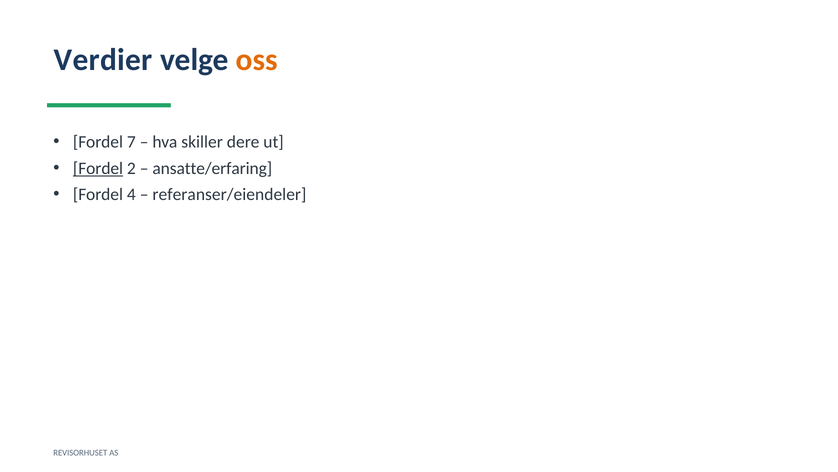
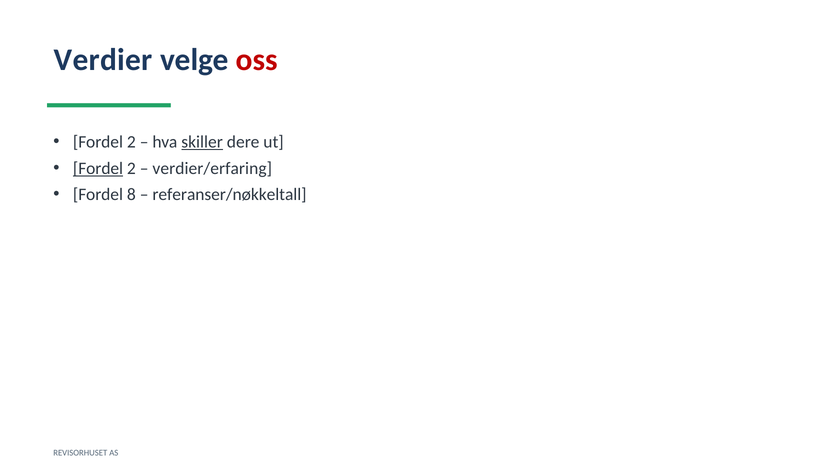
oss colour: orange -> red (257, 60)
7: 7 -> 2 (131, 142)
skiller underline: none -> present (202, 142)
ansatte/erfaring: ansatte/erfaring -> verdier/erfaring (212, 168)
4: 4 -> 8 (131, 194)
referanser/eiendeler: referanser/eiendeler -> referanser/nøkkeltall (229, 194)
